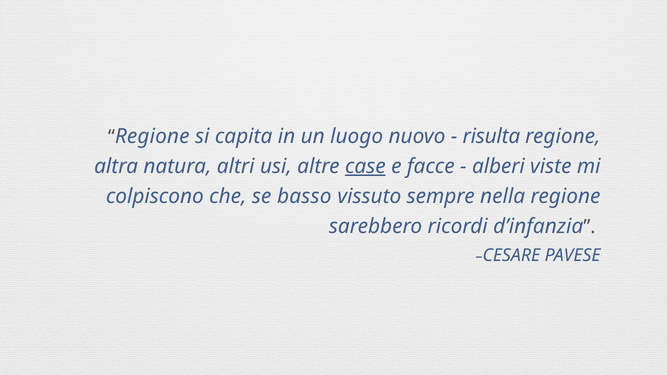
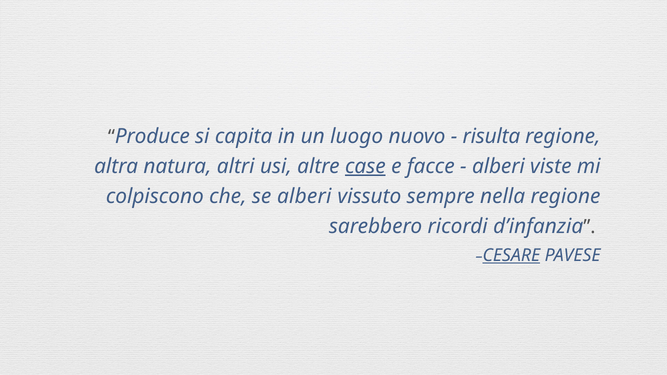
Regione: Regione -> Produce (152, 136)
se basso: basso -> alberi (304, 196)
CESARE underline: none -> present (511, 256)
